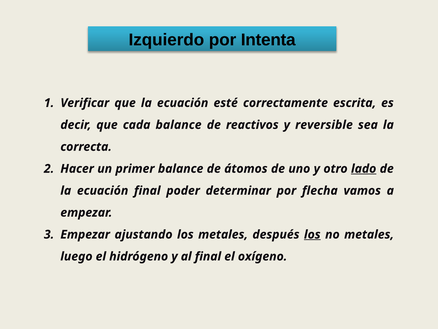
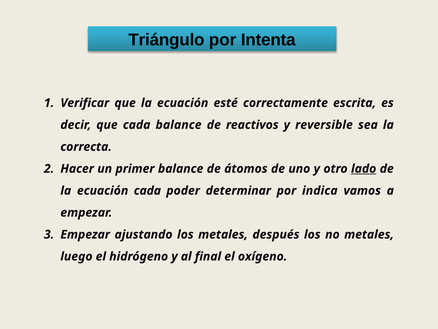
Izquierdo: Izquierdo -> Triángulo (166, 40)
ecuación final: final -> cada (147, 190)
flecha: flecha -> indica (320, 190)
los underline: present -> none (312, 234)
